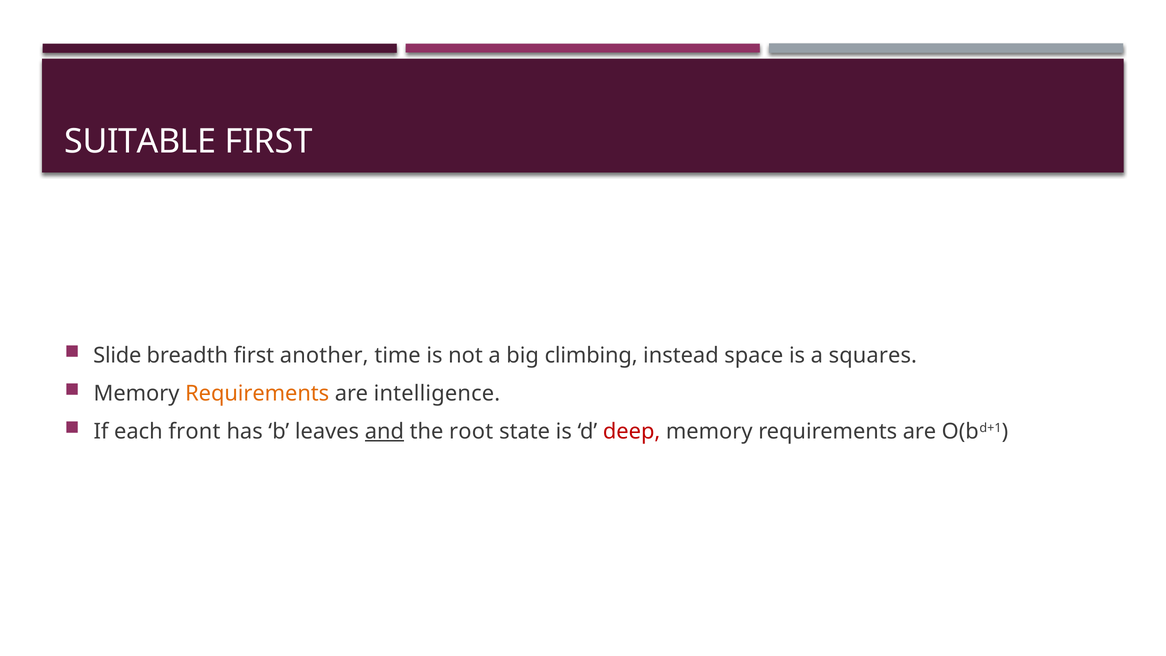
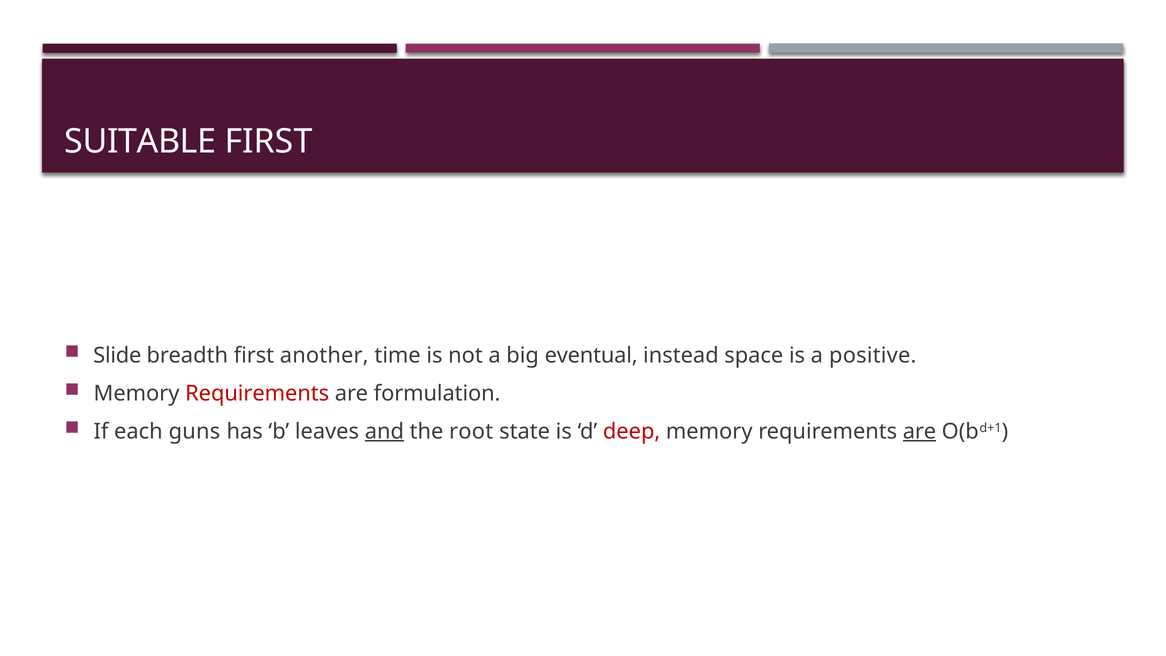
climbing: climbing -> eventual (591, 355)
squares: squares -> positive (873, 355)
Requirements colour: orange -> red (257, 393)
intelligence: intelligence -> formulation (437, 393)
front: front -> guns (194, 431)
are underline: none -> present (920, 431)
